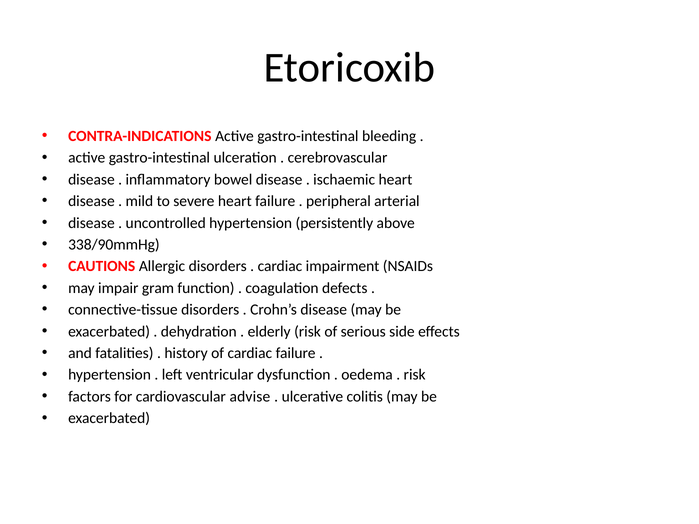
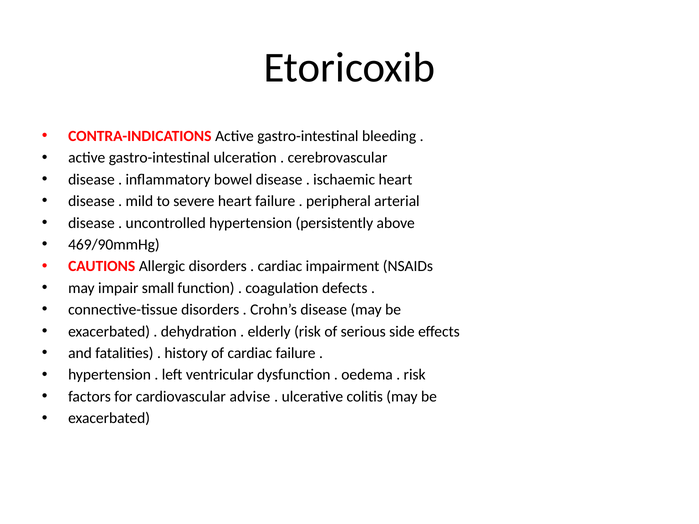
338/90mmHg: 338/90mmHg -> 469/90mmHg (114, 245)
gram: gram -> small (158, 288)
